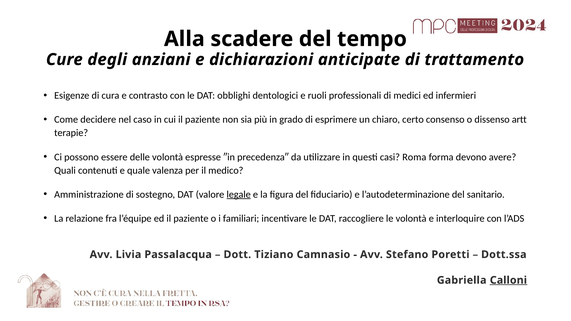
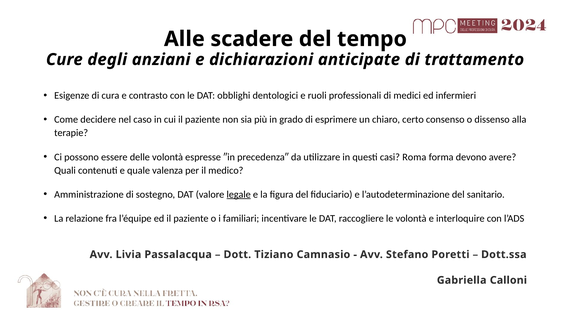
Alla: Alla -> Alle (184, 39)
artt: artt -> alla (519, 120)
Calloni underline: present -> none (508, 280)
